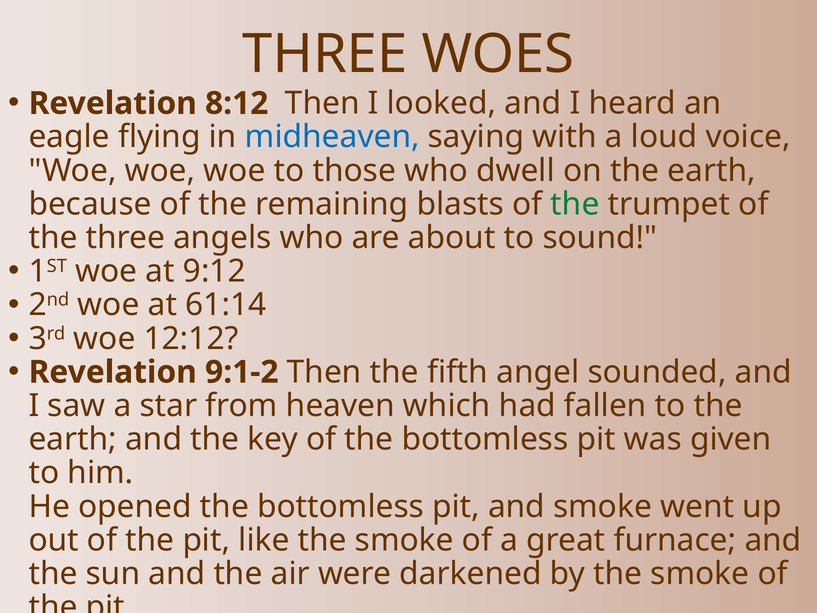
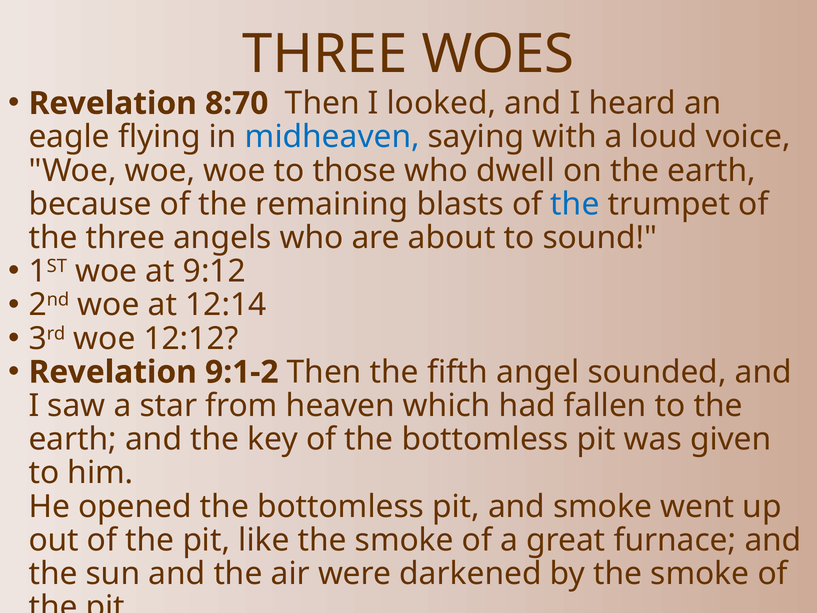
8:12: 8:12 -> 8:70 (237, 103)
the colour: green -> blue (575, 204)
61:14: 61:14 -> 12:14 (226, 305)
